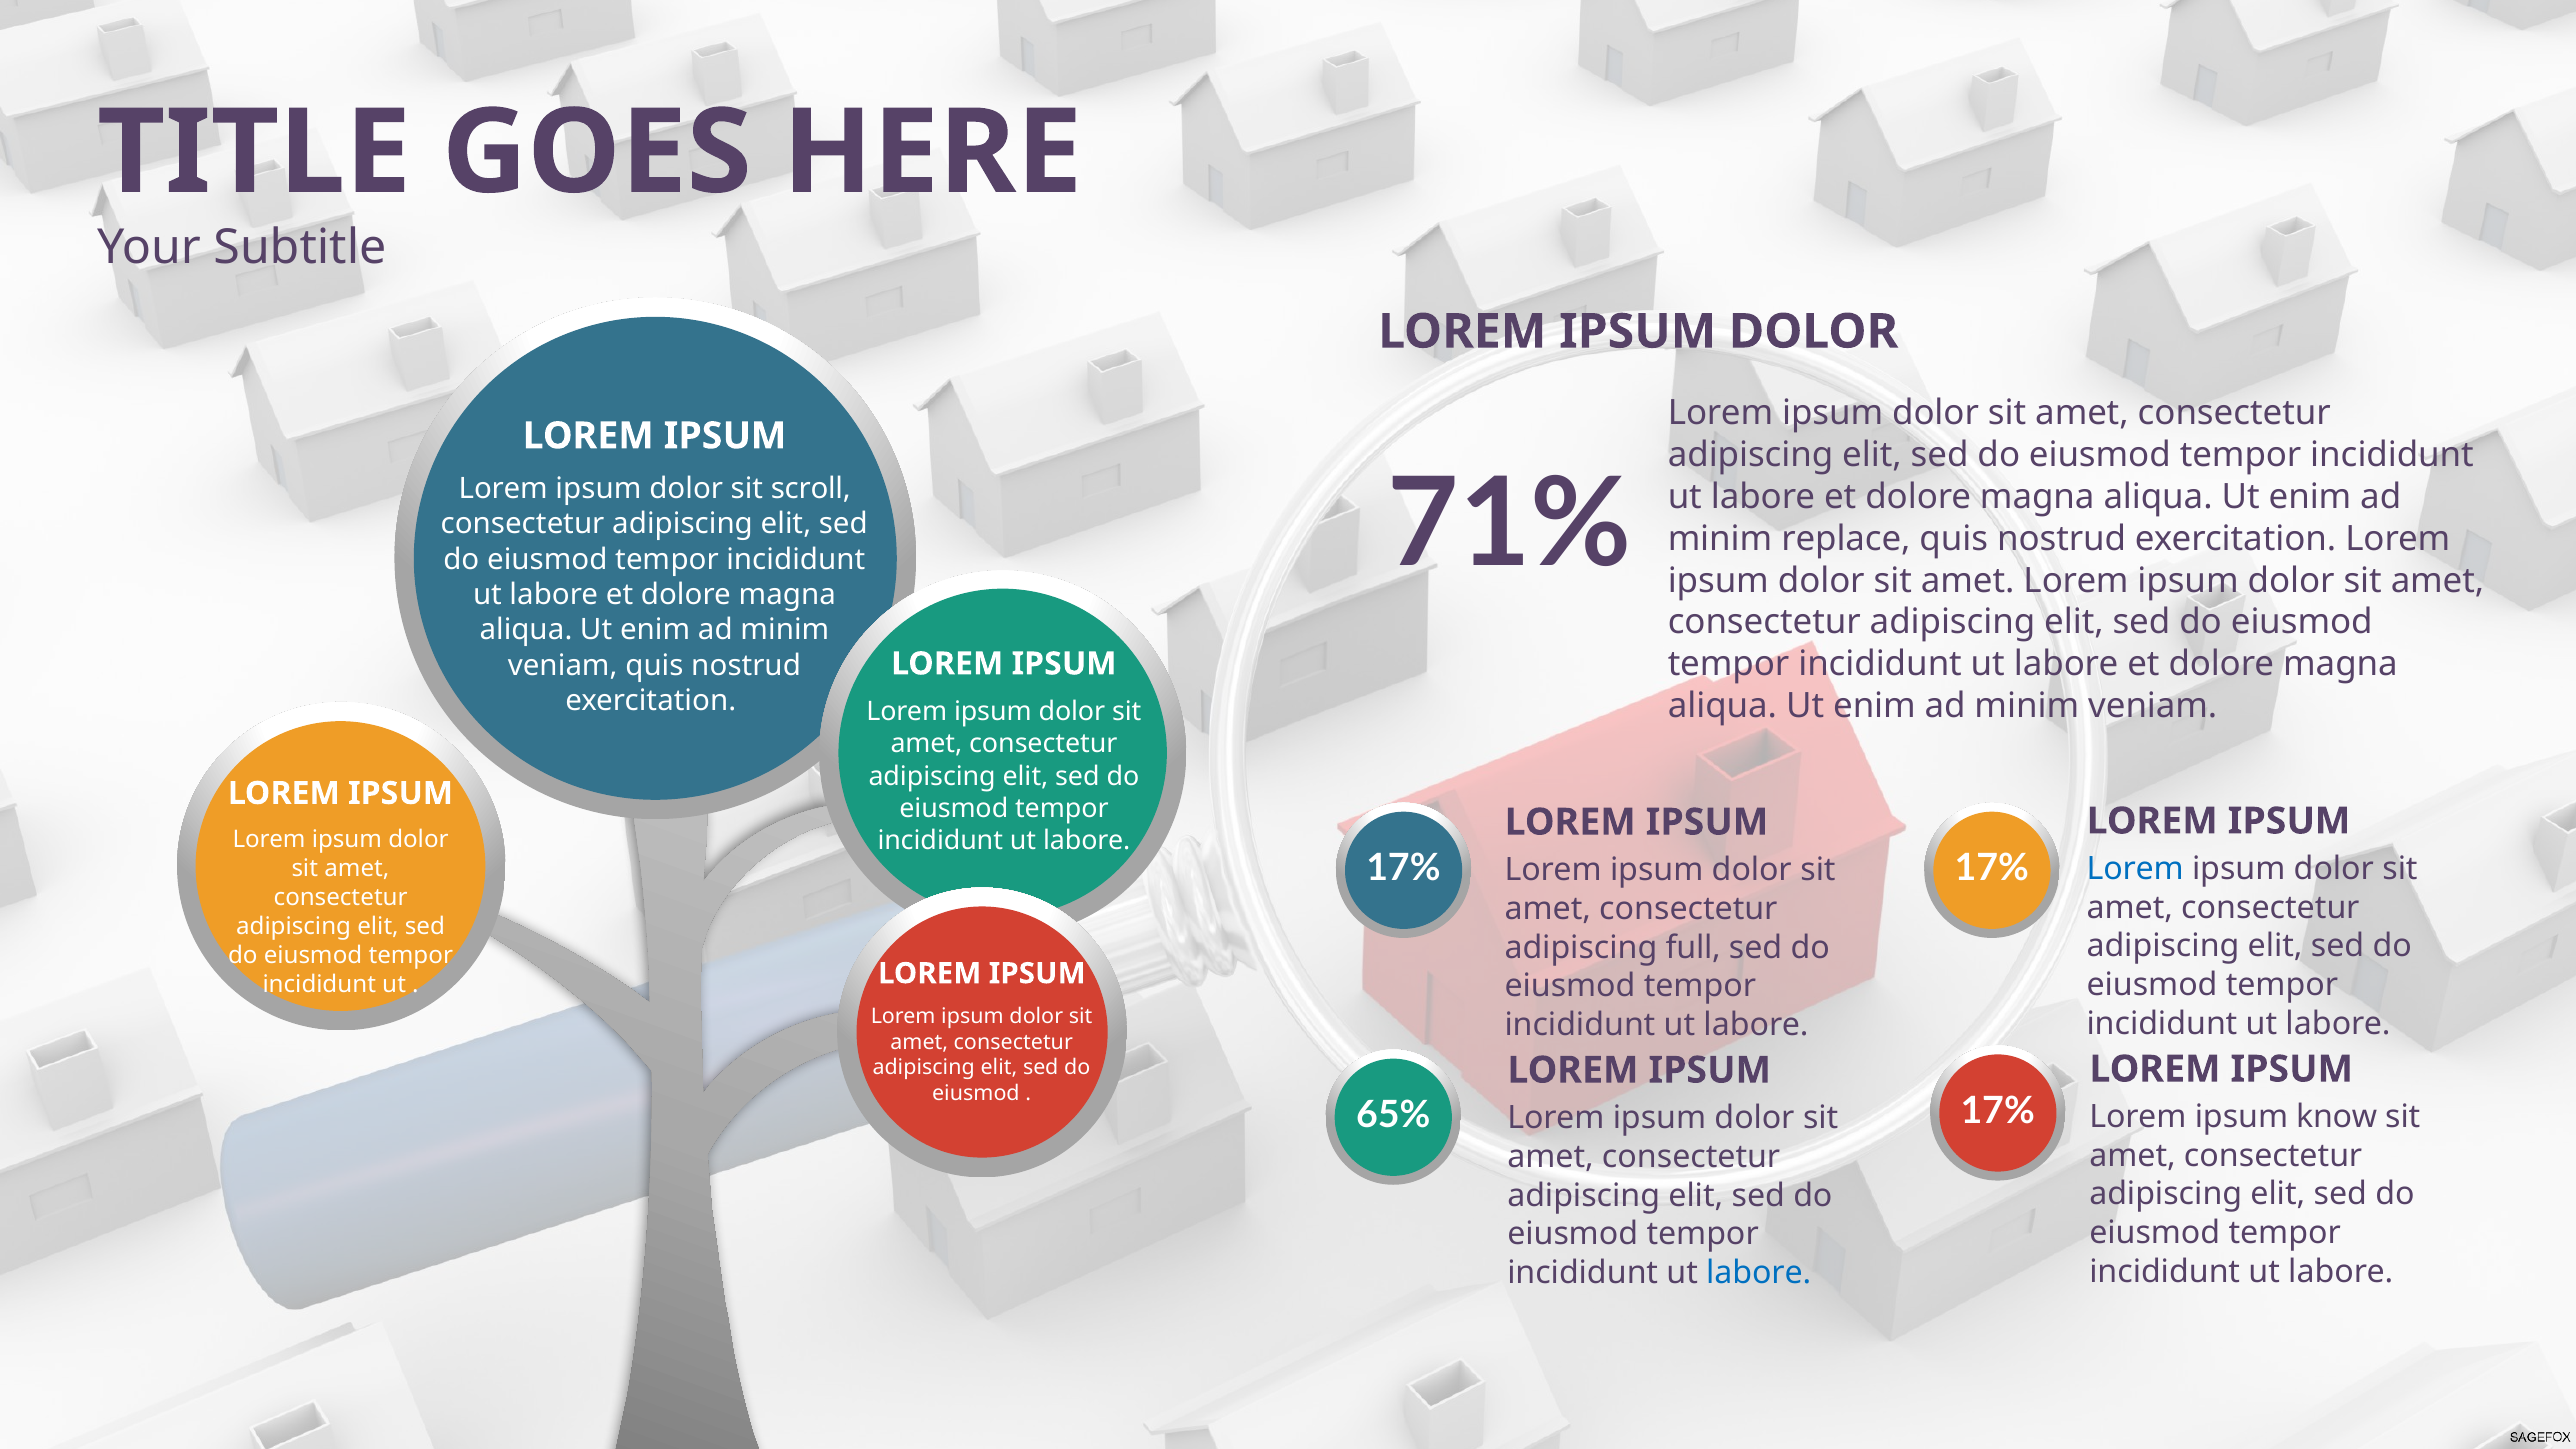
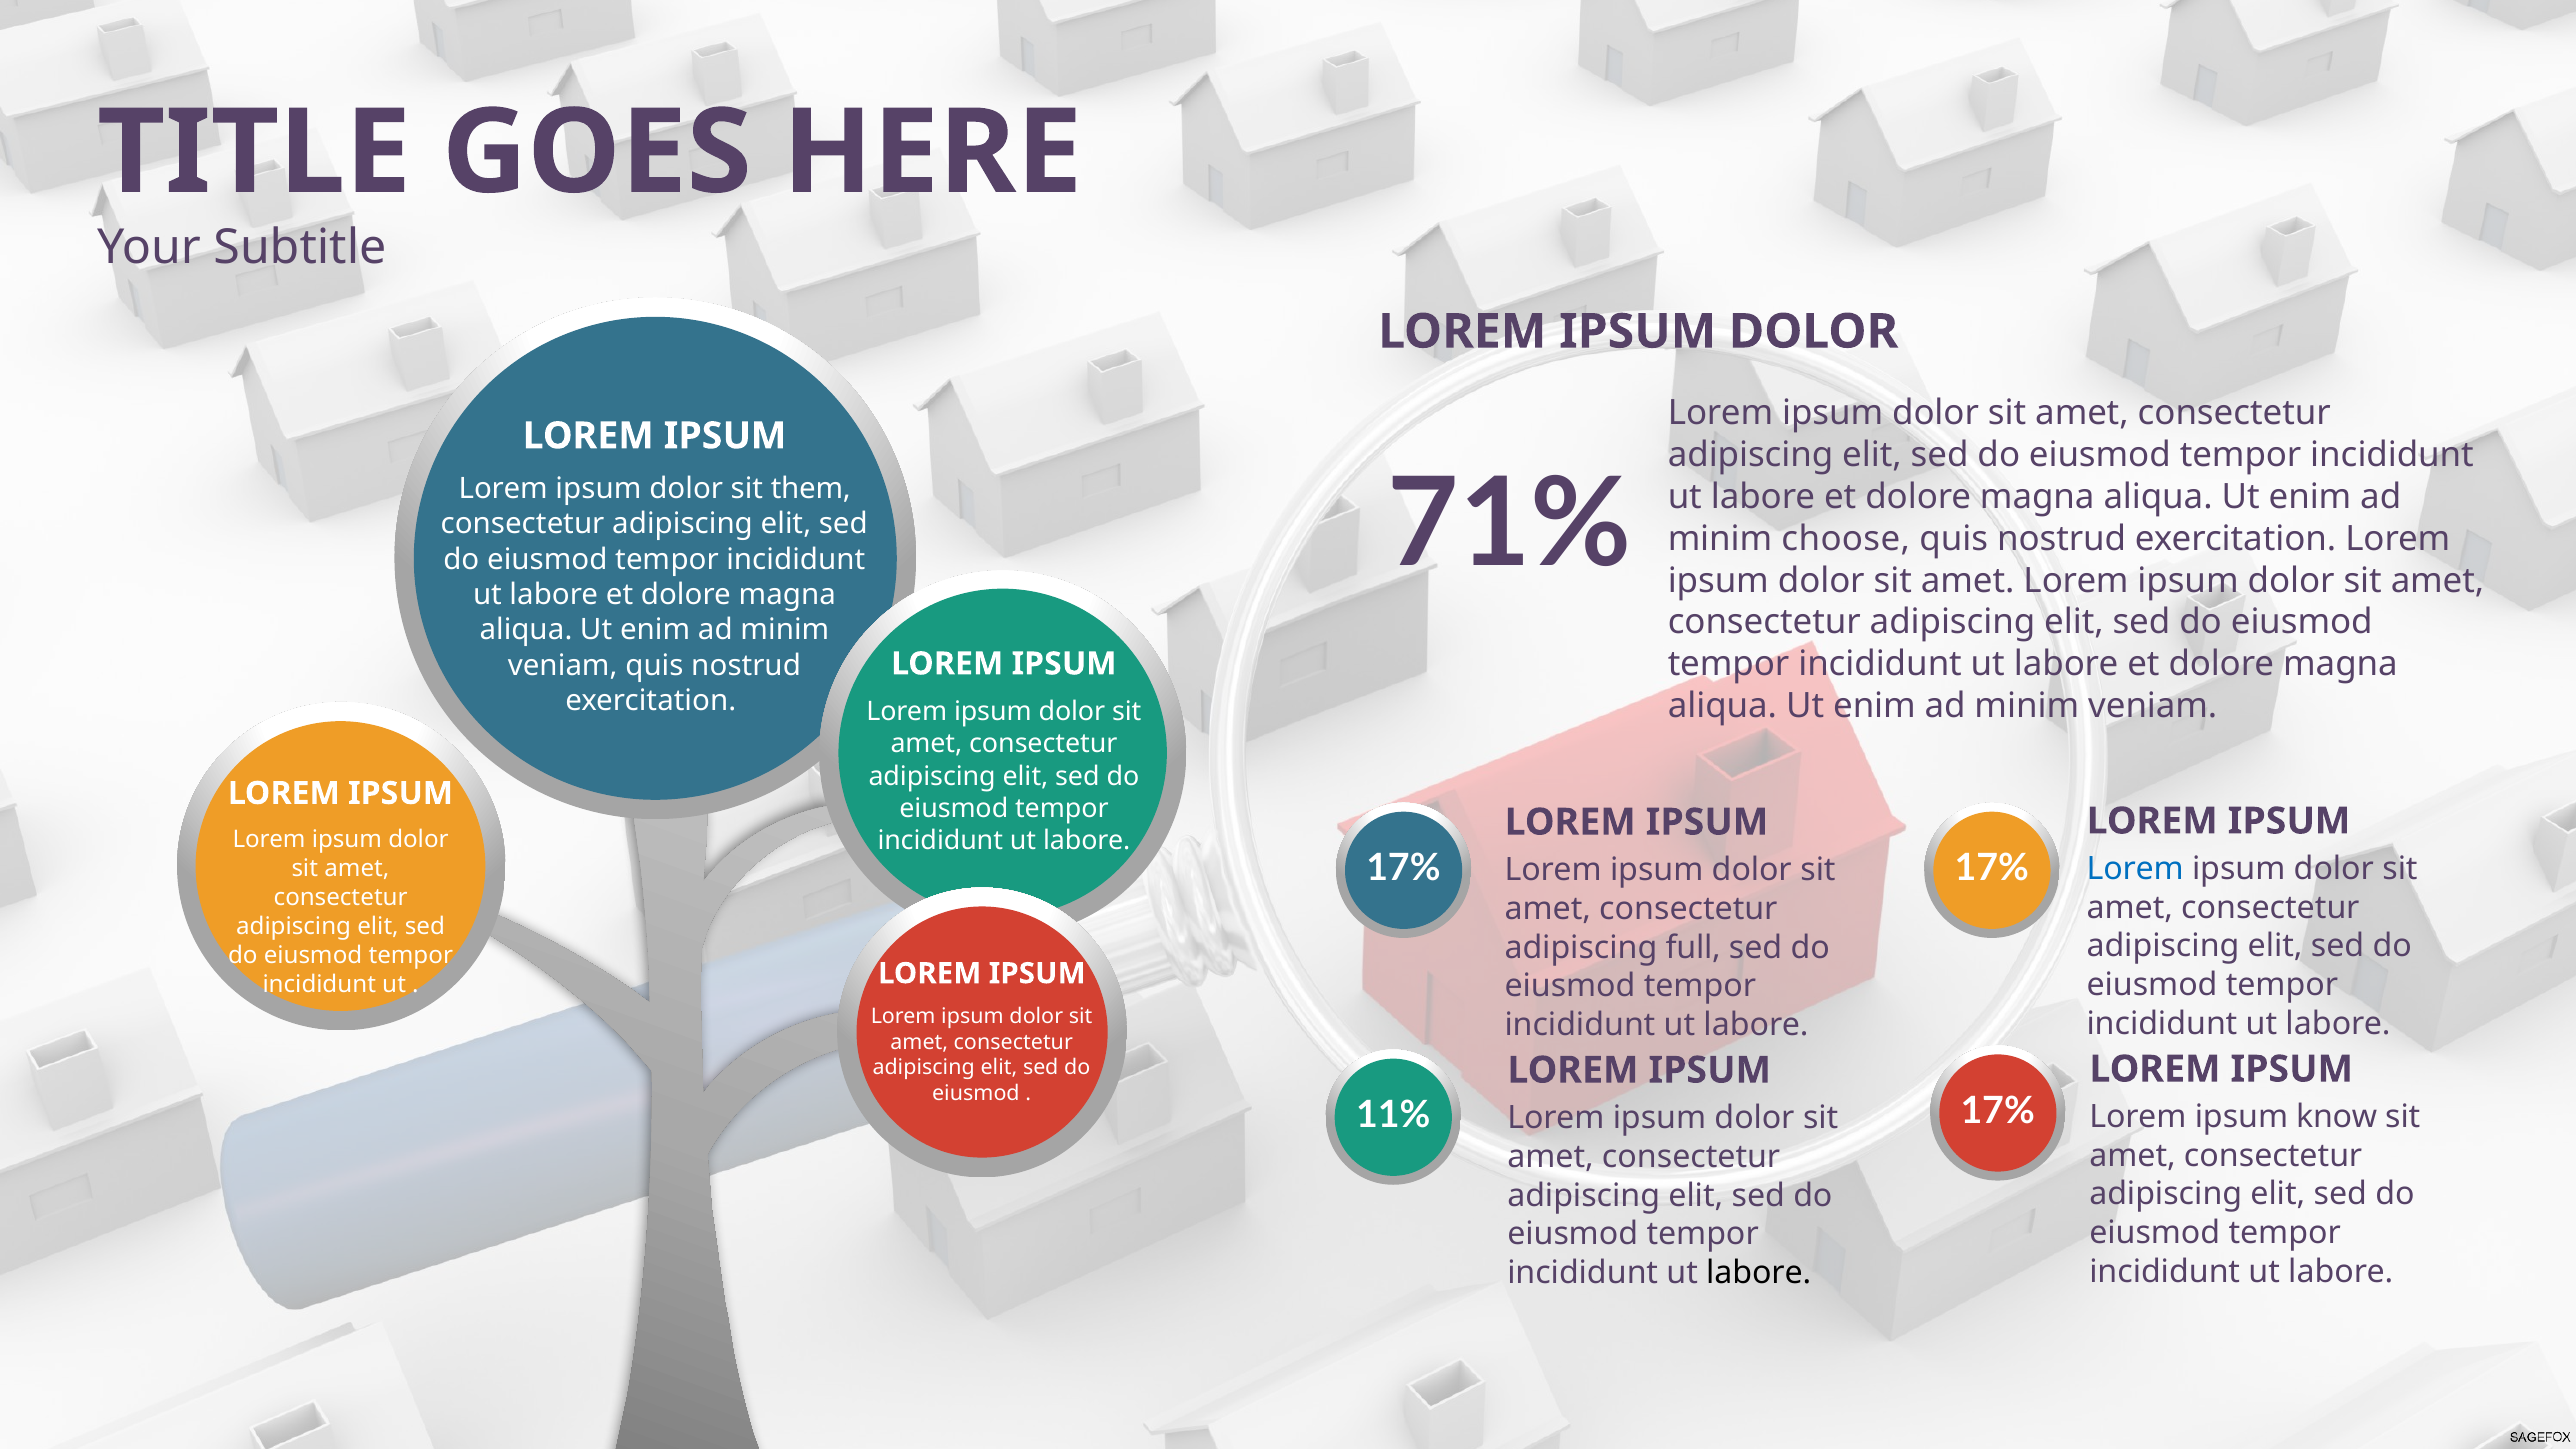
scroll: scroll -> them (811, 488)
replace: replace -> choose (1846, 539)
65%: 65% -> 11% (1393, 1115)
labore colour: blue -> black (1759, 1273)
